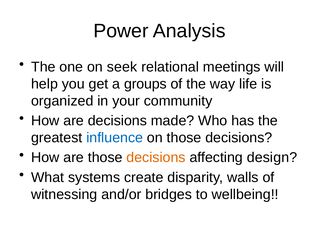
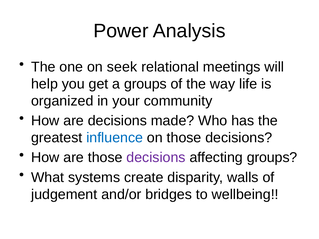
decisions colour: orange -> purple (156, 158)
affecting design: design -> groups (272, 158)
witnessing: witnessing -> judgement (64, 195)
